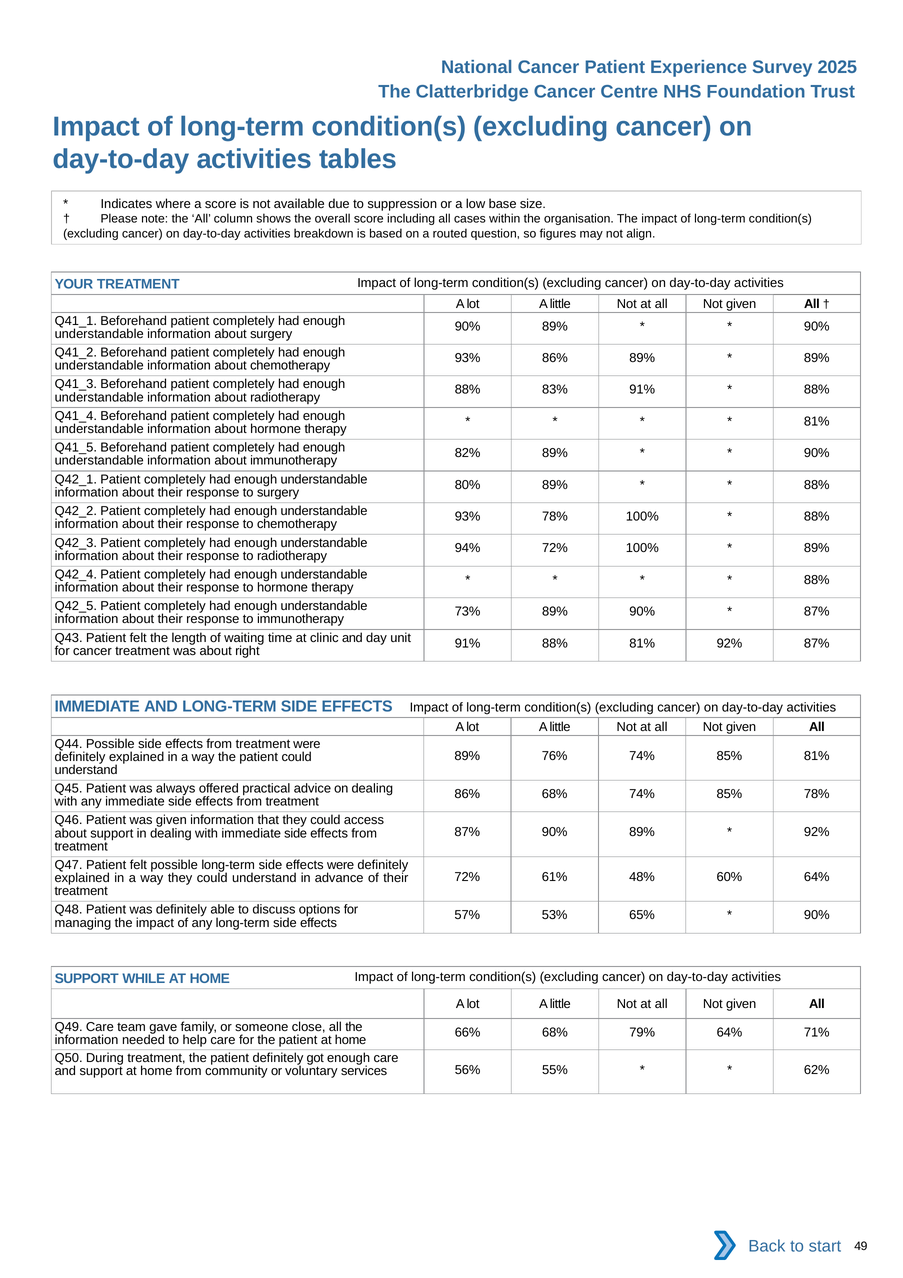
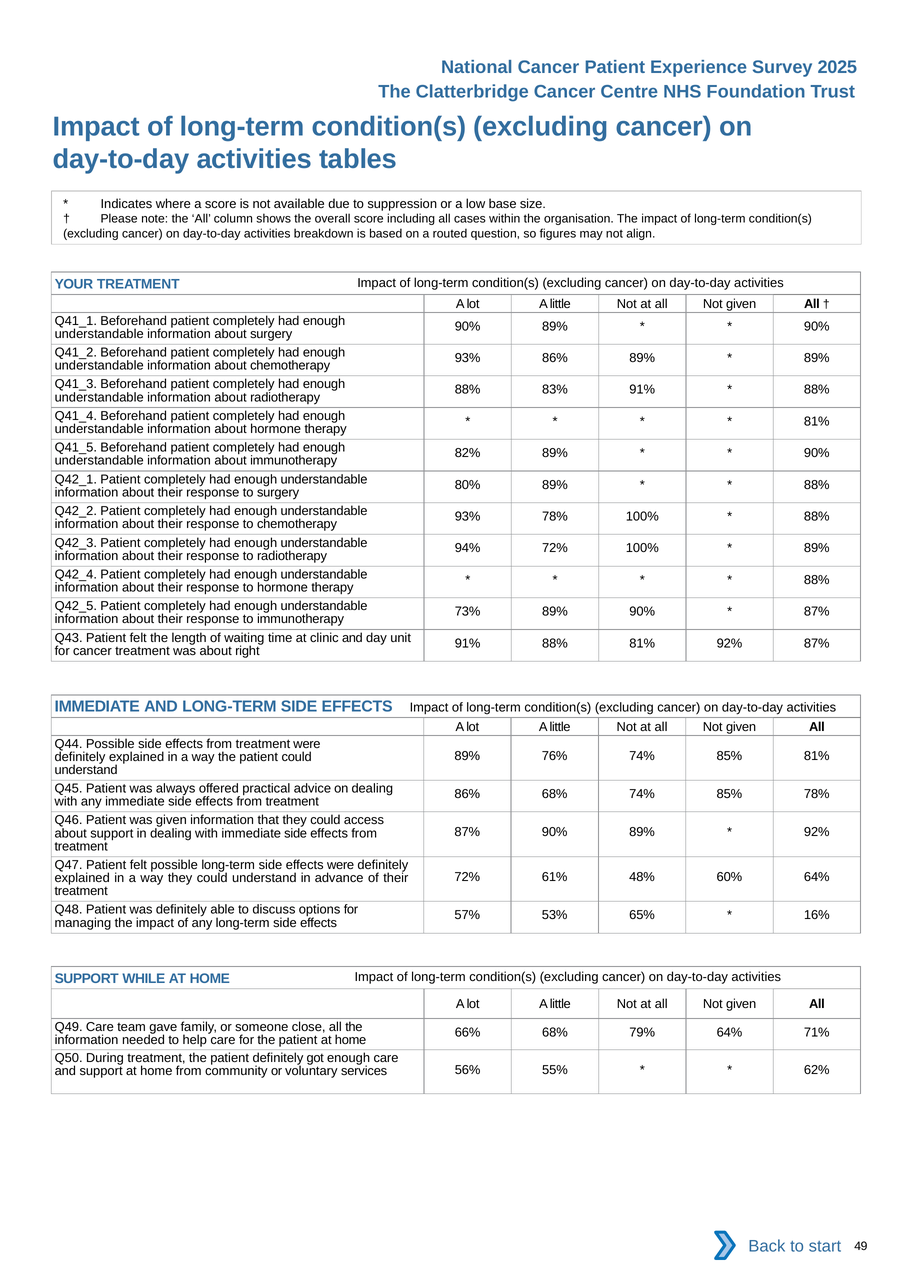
90%: 90% -> 16% (817, 915)
